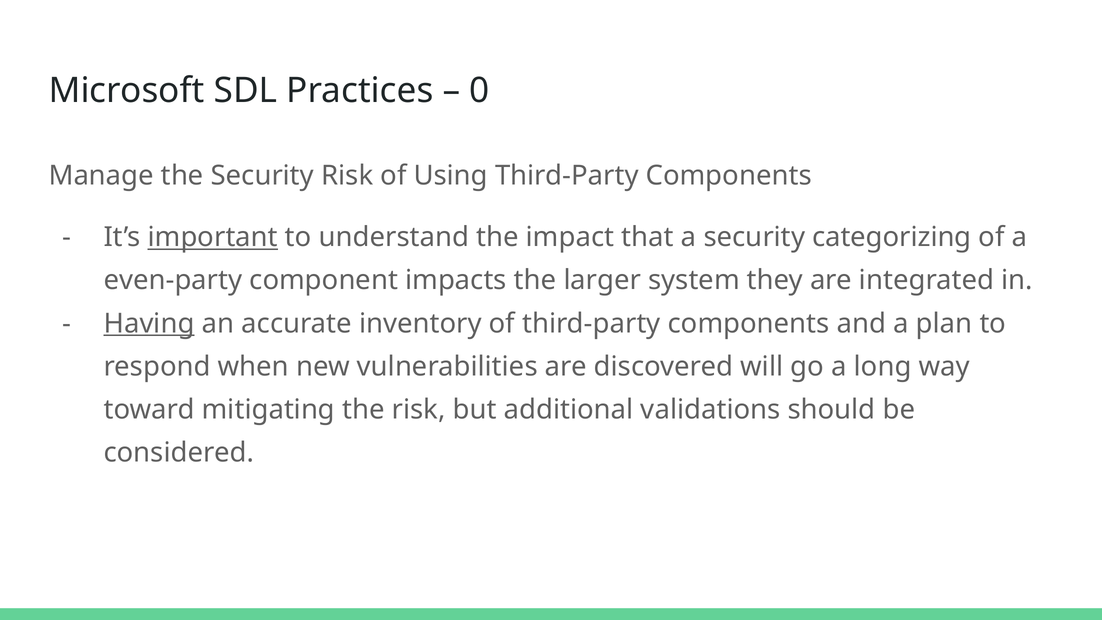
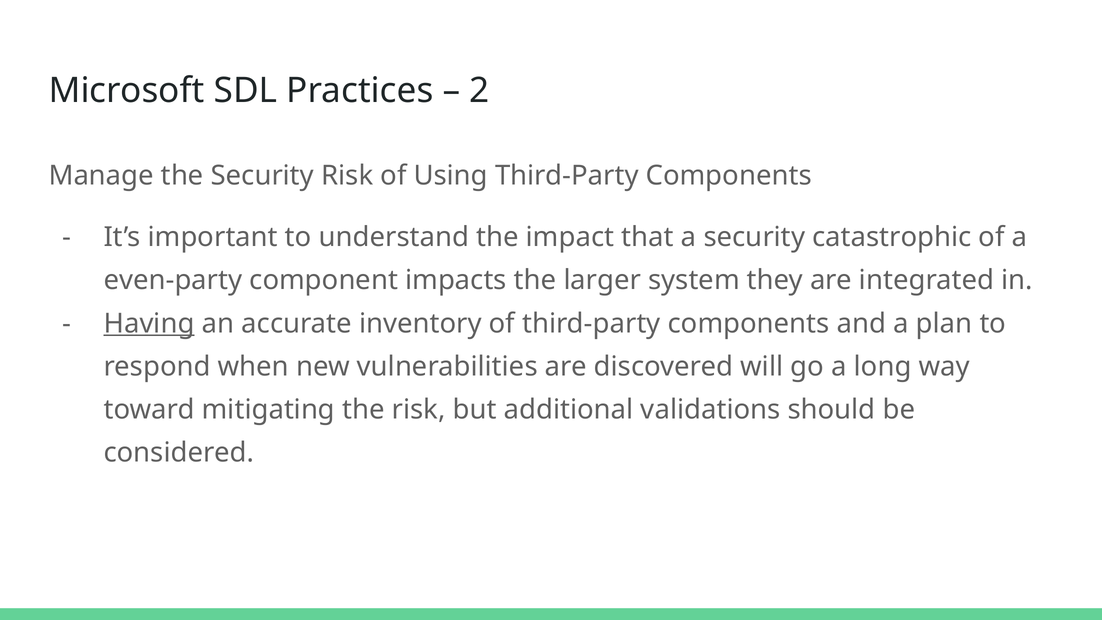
0: 0 -> 2 (480, 91)
important underline: present -> none (213, 237)
categorizing: categorizing -> catastrophic (892, 237)
